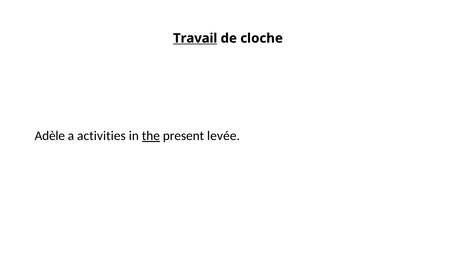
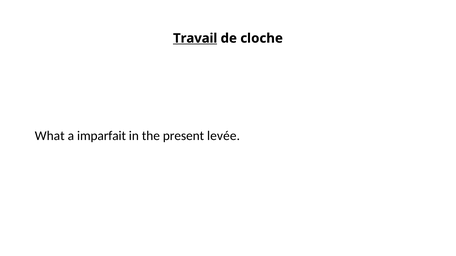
Adèle: Adèle -> What (50, 136)
activities: activities -> imparfait (102, 136)
the underline: present -> none (151, 136)
